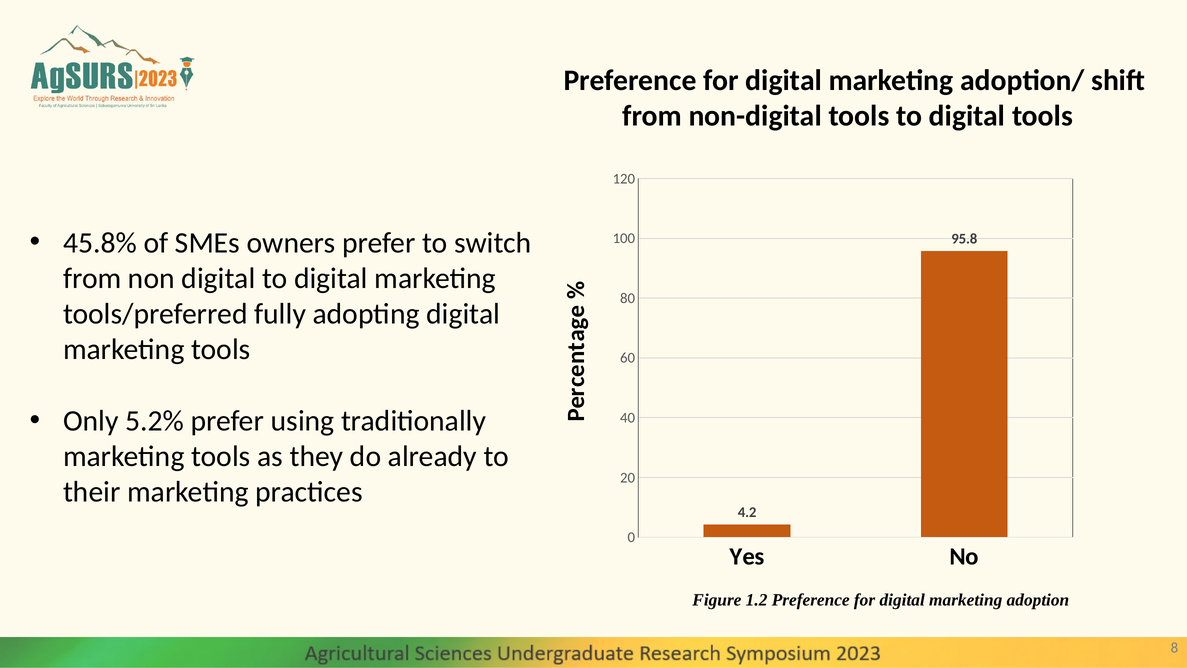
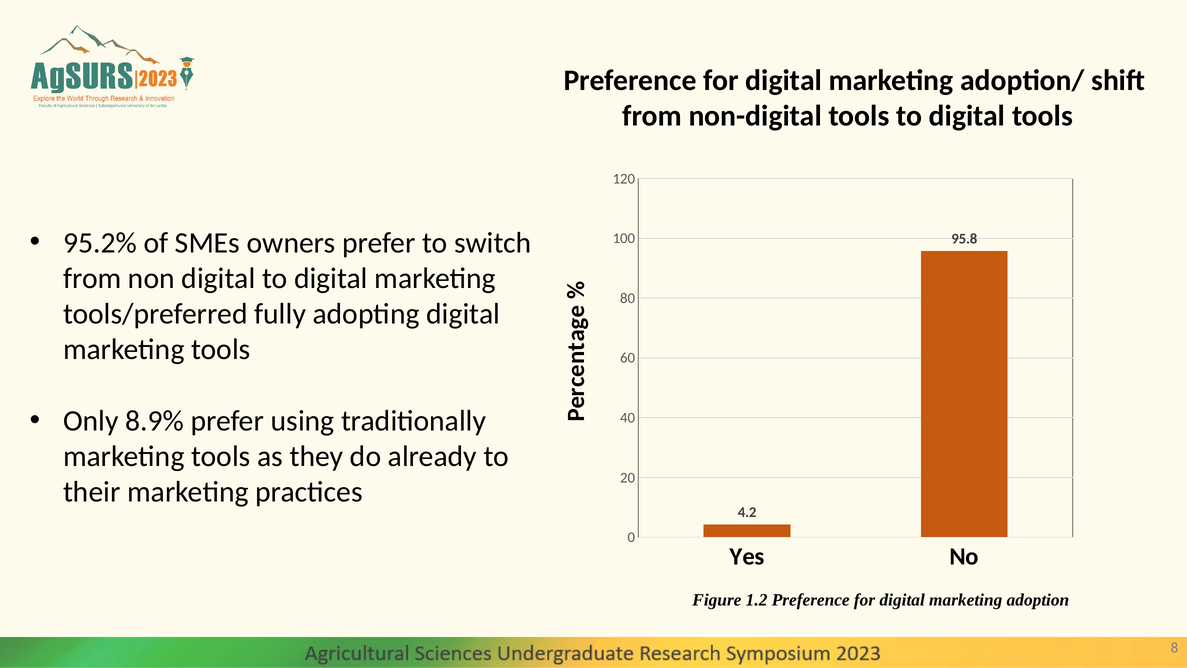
45.8%: 45.8% -> 95.2% (100, 243)
5.2%: 5.2% -> 8.9% (155, 421)
